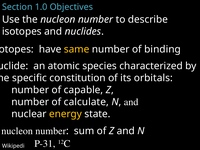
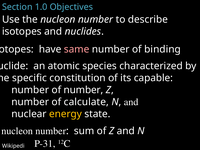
same colour: yellow -> pink (77, 49)
orbitals: orbitals -> capable (153, 78)
of capable: capable -> number (83, 90)
